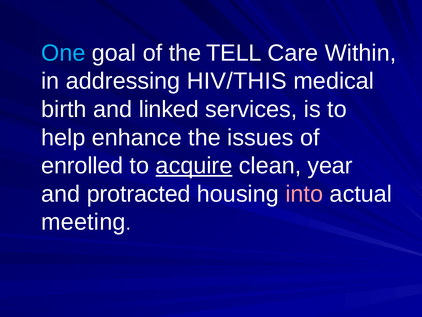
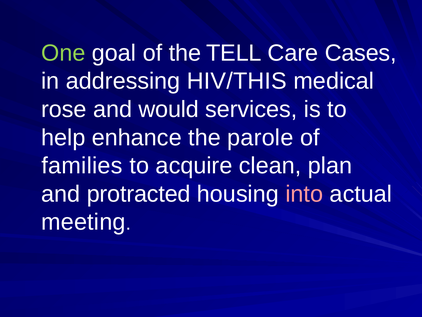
One colour: light blue -> light green (63, 53)
Within: Within -> Cases (361, 53)
birth: birth -> rose (64, 109)
linked: linked -> would (169, 109)
issues: issues -> parole (260, 137)
enrolled: enrolled -> families (82, 166)
acquire underline: present -> none (194, 166)
year: year -> plan (330, 166)
